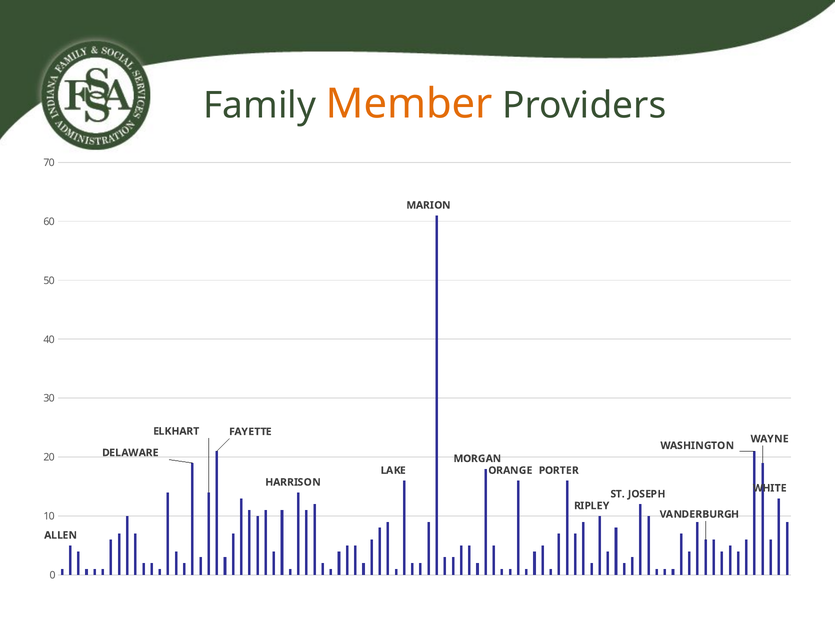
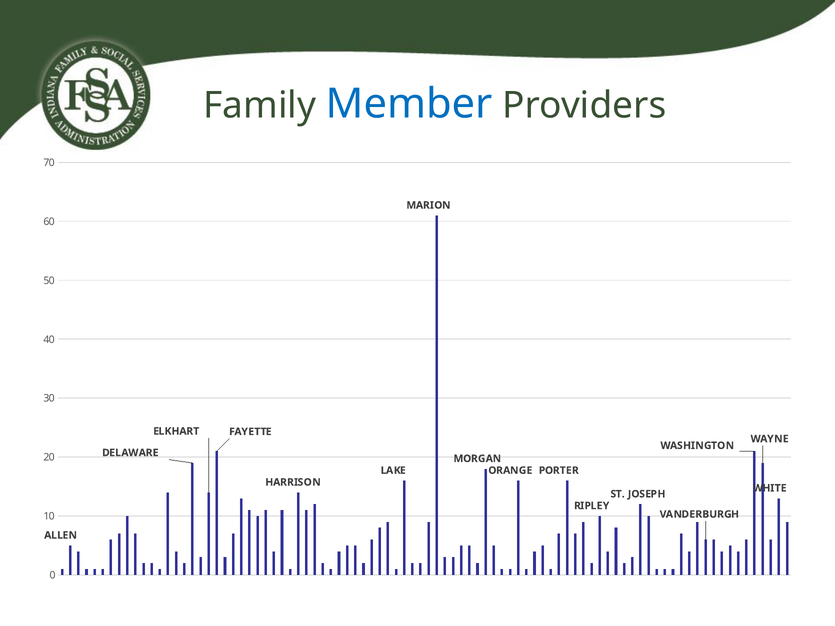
Member colour: orange -> blue (409, 104)
